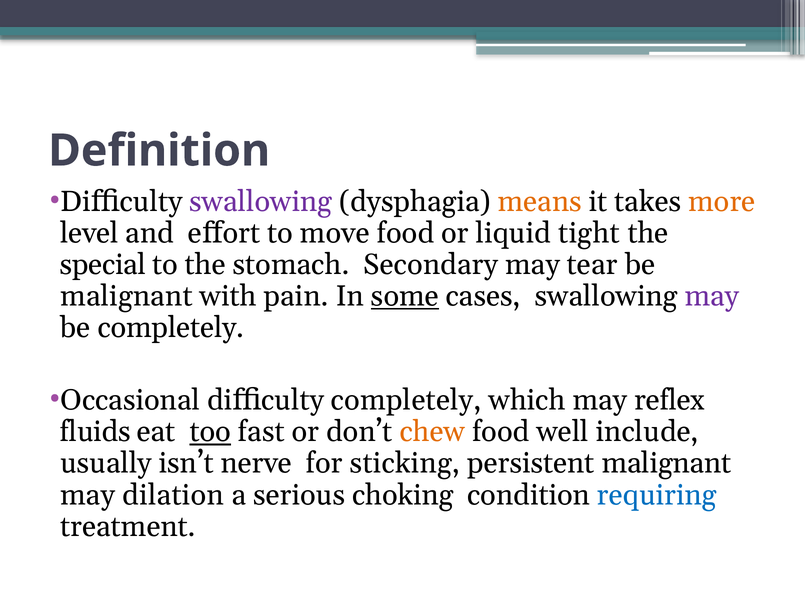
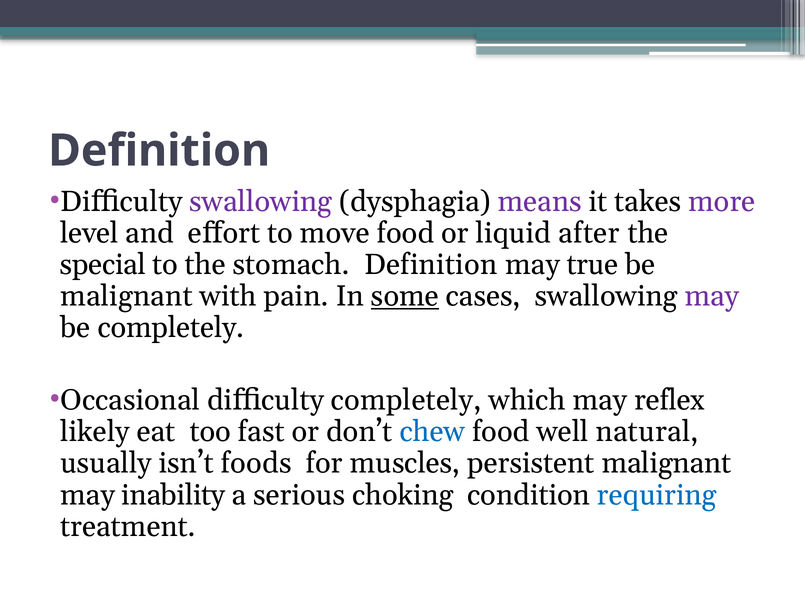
means colour: orange -> purple (540, 202)
more colour: orange -> purple (722, 202)
tight: tight -> after (589, 233)
stomach Secondary: Secondary -> Definition (431, 265)
tear: tear -> true (593, 265)
fluids: fluids -> likely (95, 432)
too underline: present -> none (210, 432)
chew colour: orange -> blue (432, 432)
include: include -> natural (647, 432)
nerve: nerve -> foods (256, 463)
sticking: sticking -> muscles (405, 463)
dilation: dilation -> inability (173, 495)
